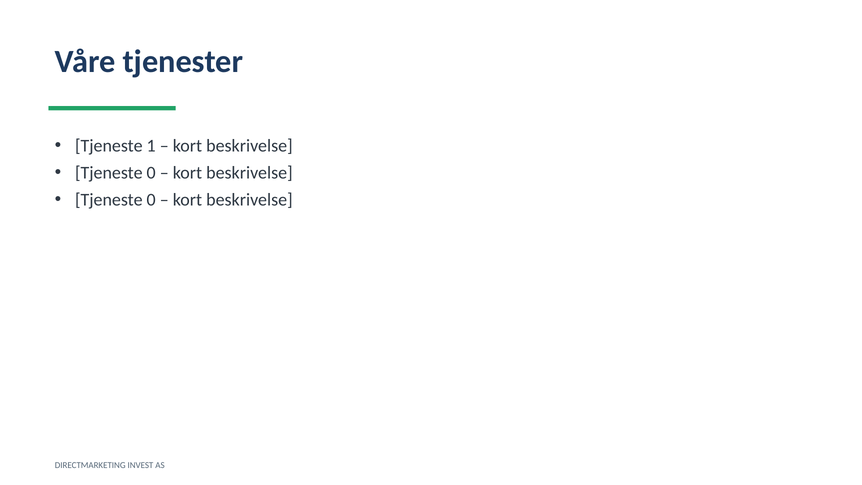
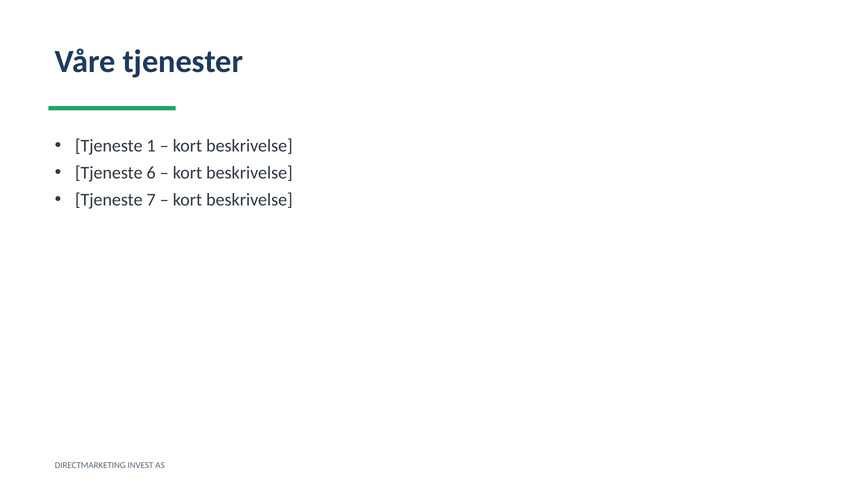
0: 0 -> 6 (151, 173)
0: 0 -> 7 (151, 200)
